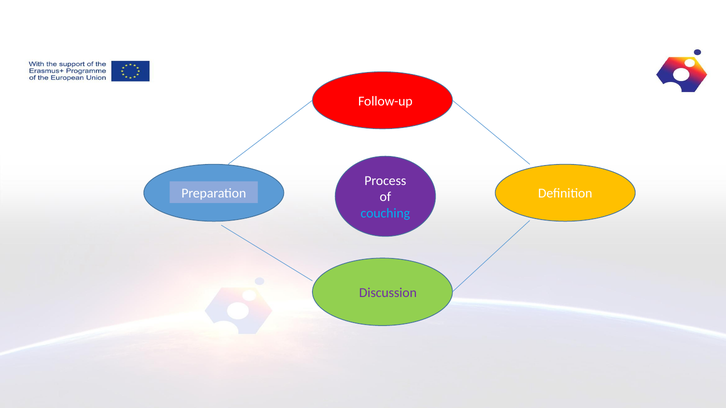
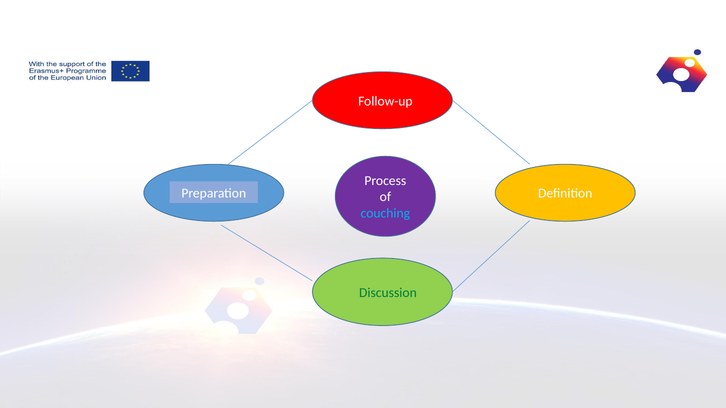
Discussion colour: purple -> green (388, 293)
